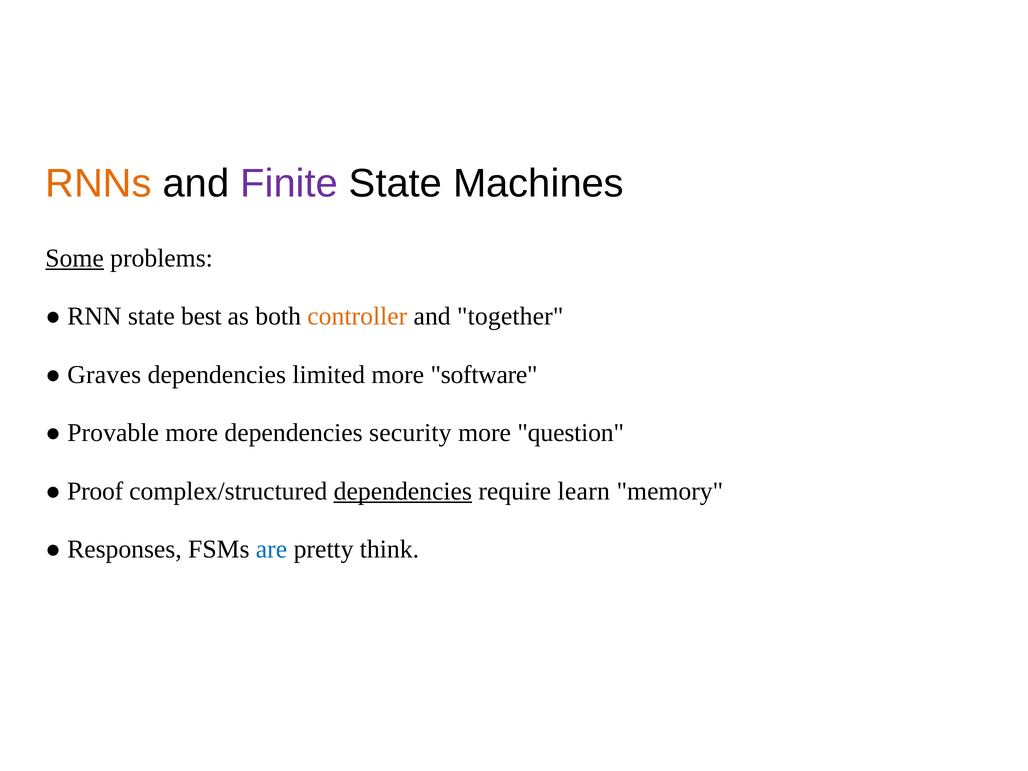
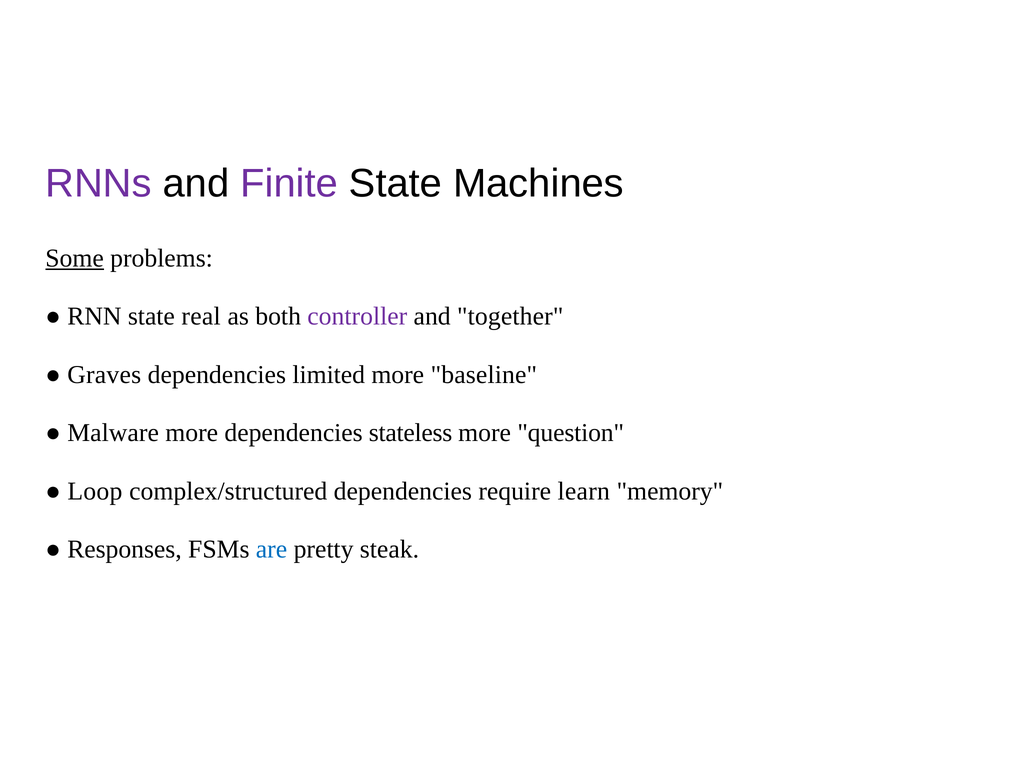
RNNs colour: orange -> purple (99, 183)
best: best -> real (201, 316)
controller colour: orange -> purple (357, 316)
software: software -> baseline (484, 375)
Provable: Provable -> Malware (113, 433)
security: security -> stateless (411, 433)
Proof: Proof -> Loop (95, 491)
dependencies underline: present -> none (403, 491)
think: think -> steak (389, 549)
